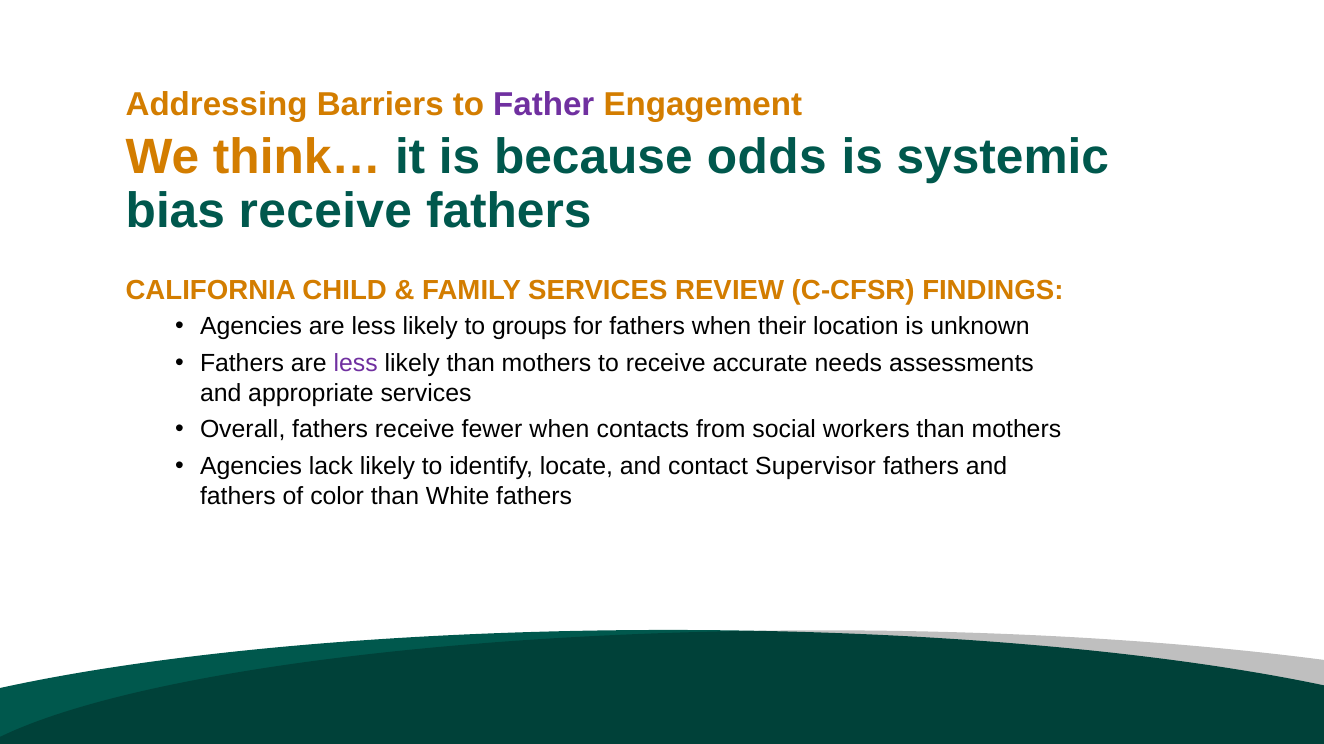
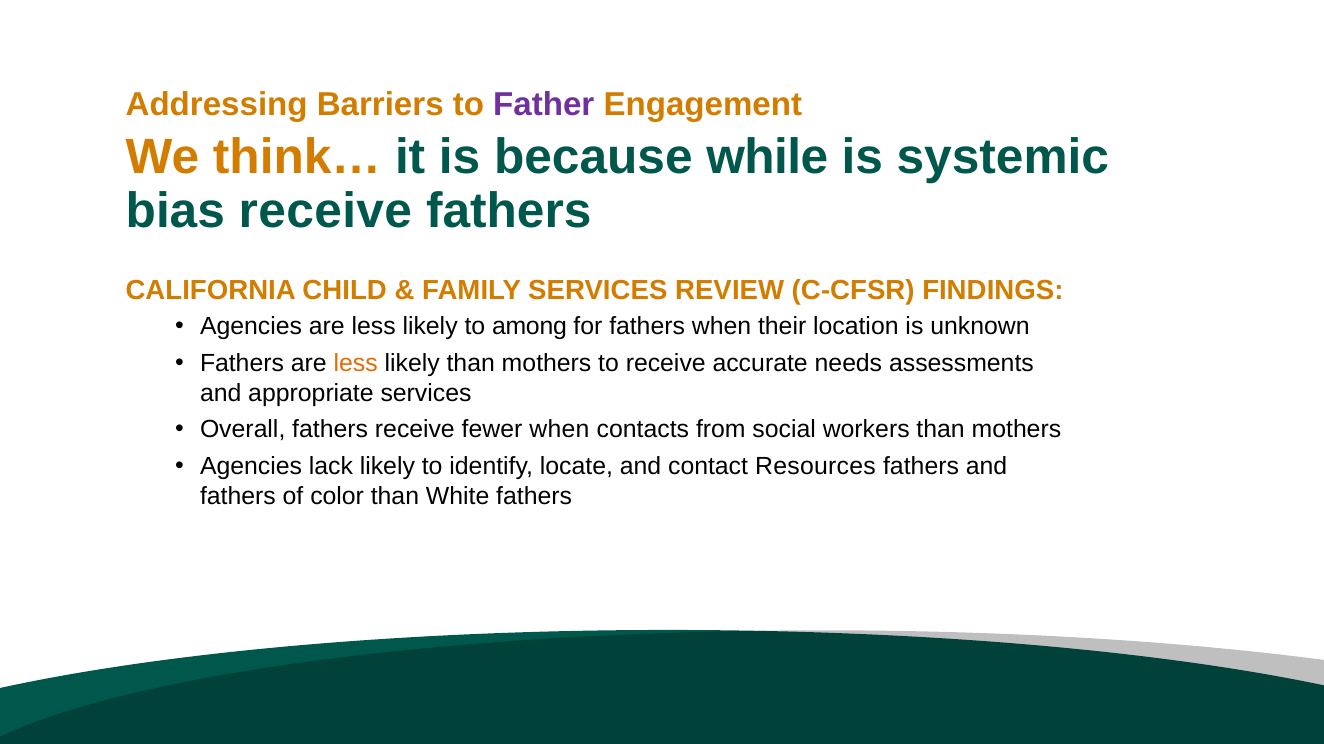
odds: odds -> while (767, 157)
groups: groups -> among (529, 327)
less colour: purple -> orange (356, 364)
Supervisor: Supervisor -> Resources (815, 467)
